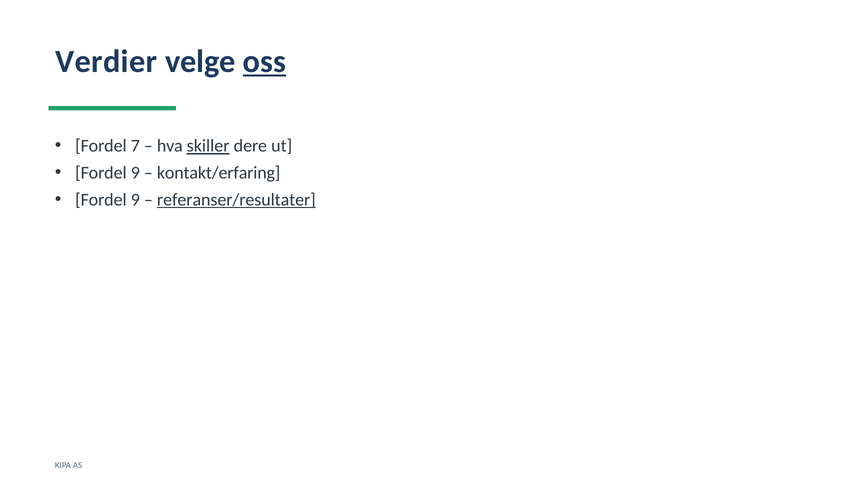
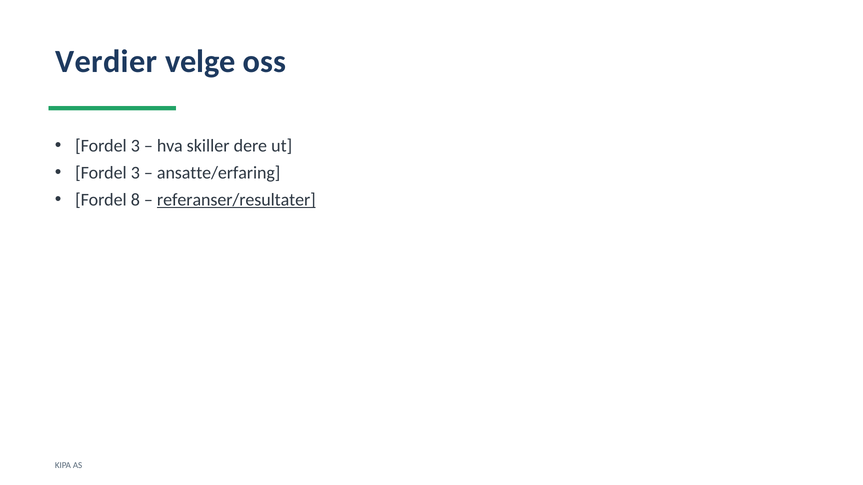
oss underline: present -> none (265, 62)
7: 7 -> 3 (135, 146)
skiller underline: present -> none (208, 146)
9: 9 -> 3 (135, 173)
kontakt/erfaring: kontakt/erfaring -> ansatte/erfaring (219, 173)
9: 9 -> 8 (135, 200)
